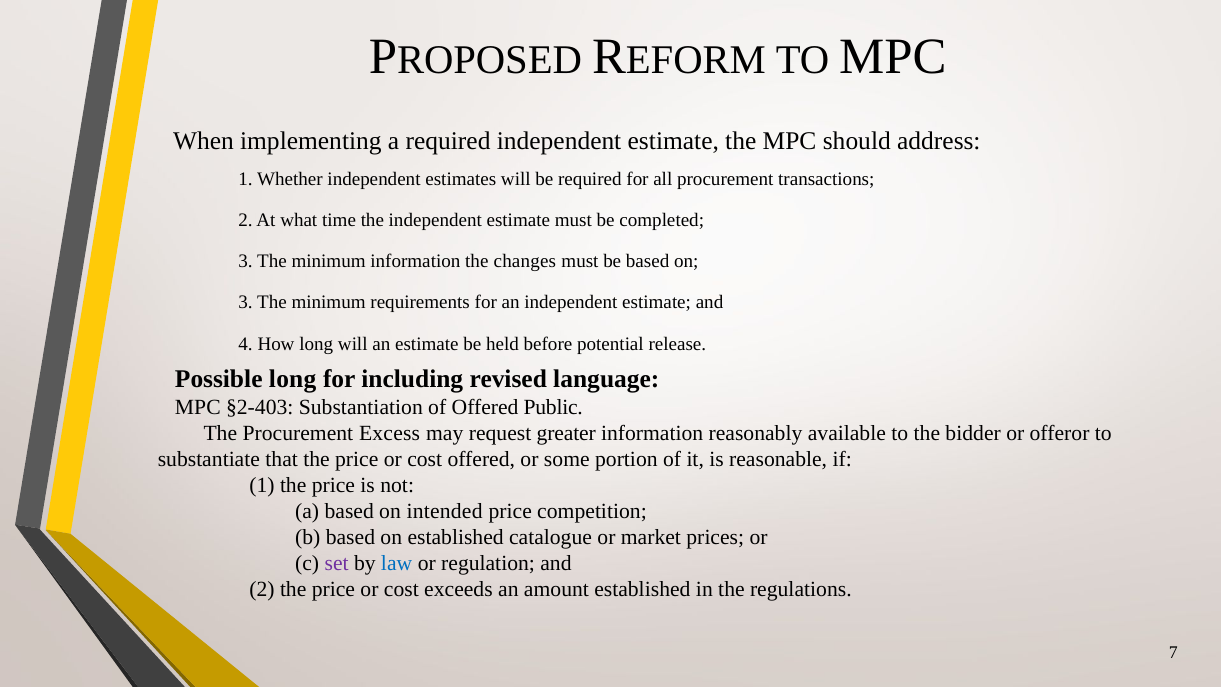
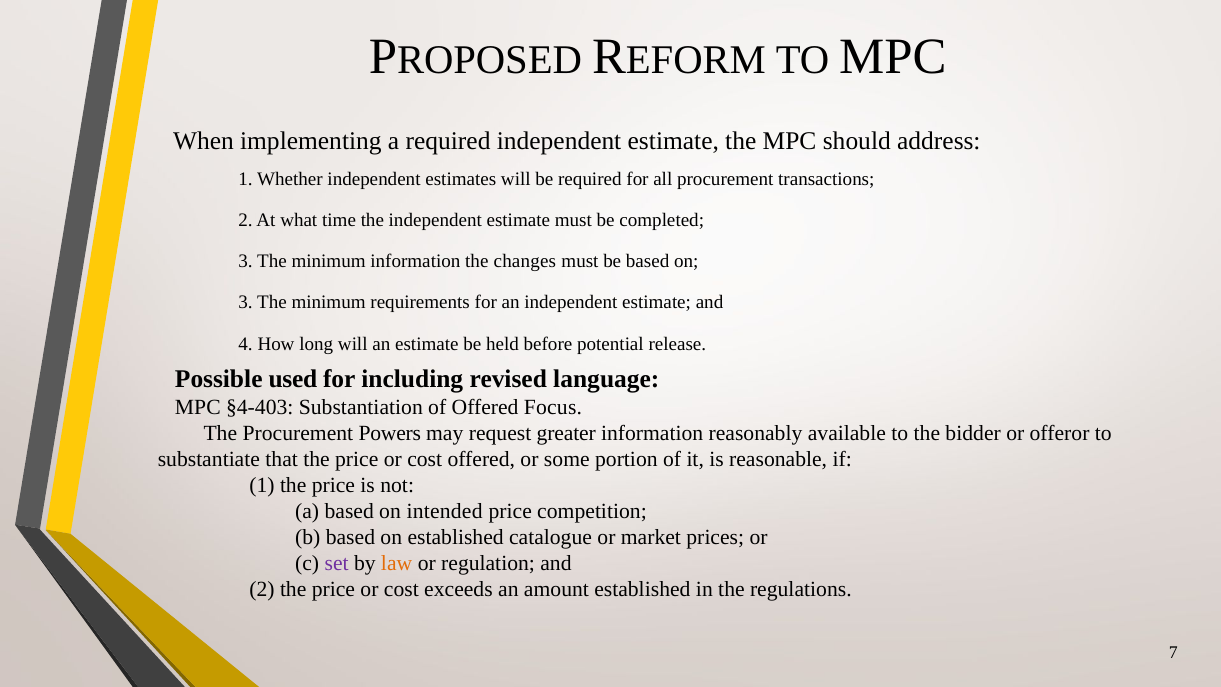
Possible long: long -> used (293, 379)
§2-403: §2-403 -> §4-403 (260, 407)
Public: Public -> Focus (553, 407)
Excess: Excess -> Powers (390, 433)
law colour: blue -> orange (397, 563)
